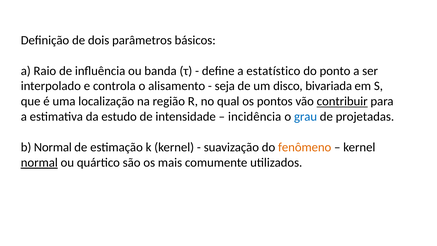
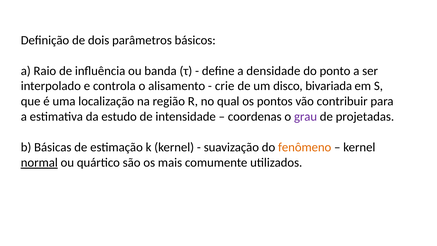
estatístico: estatístico -> densidade (273, 71)
seja: seja -> crie (225, 86)
contribuir underline: present -> none (342, 101)
incidência: incidência -> coordenas (255, 117)
grau colour: blue -> purple (306, 117)
b Normal: Normal -> Básicas (53, 147)
